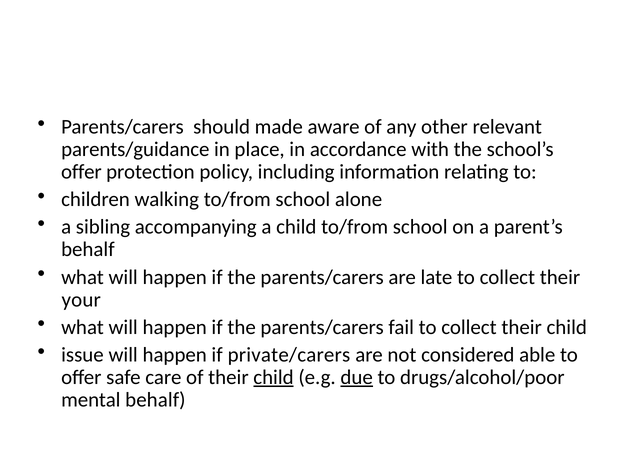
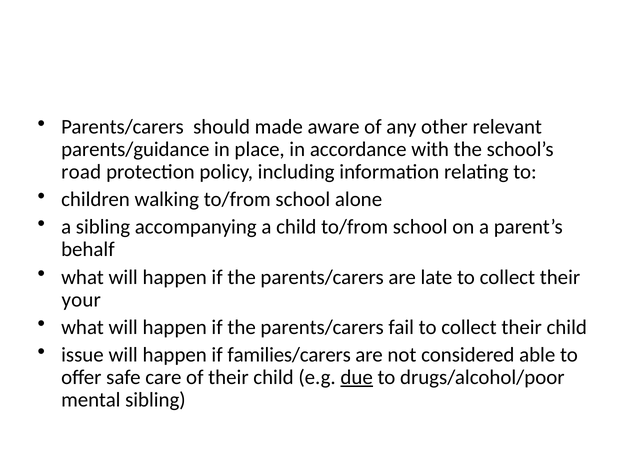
offer: offer -> road (81, 172)
private/carers: private/carers -> families/carers (289, 355)
child underline: present -> none (273, 378)
mental behalf: behalf -> sibling (155, 400)
